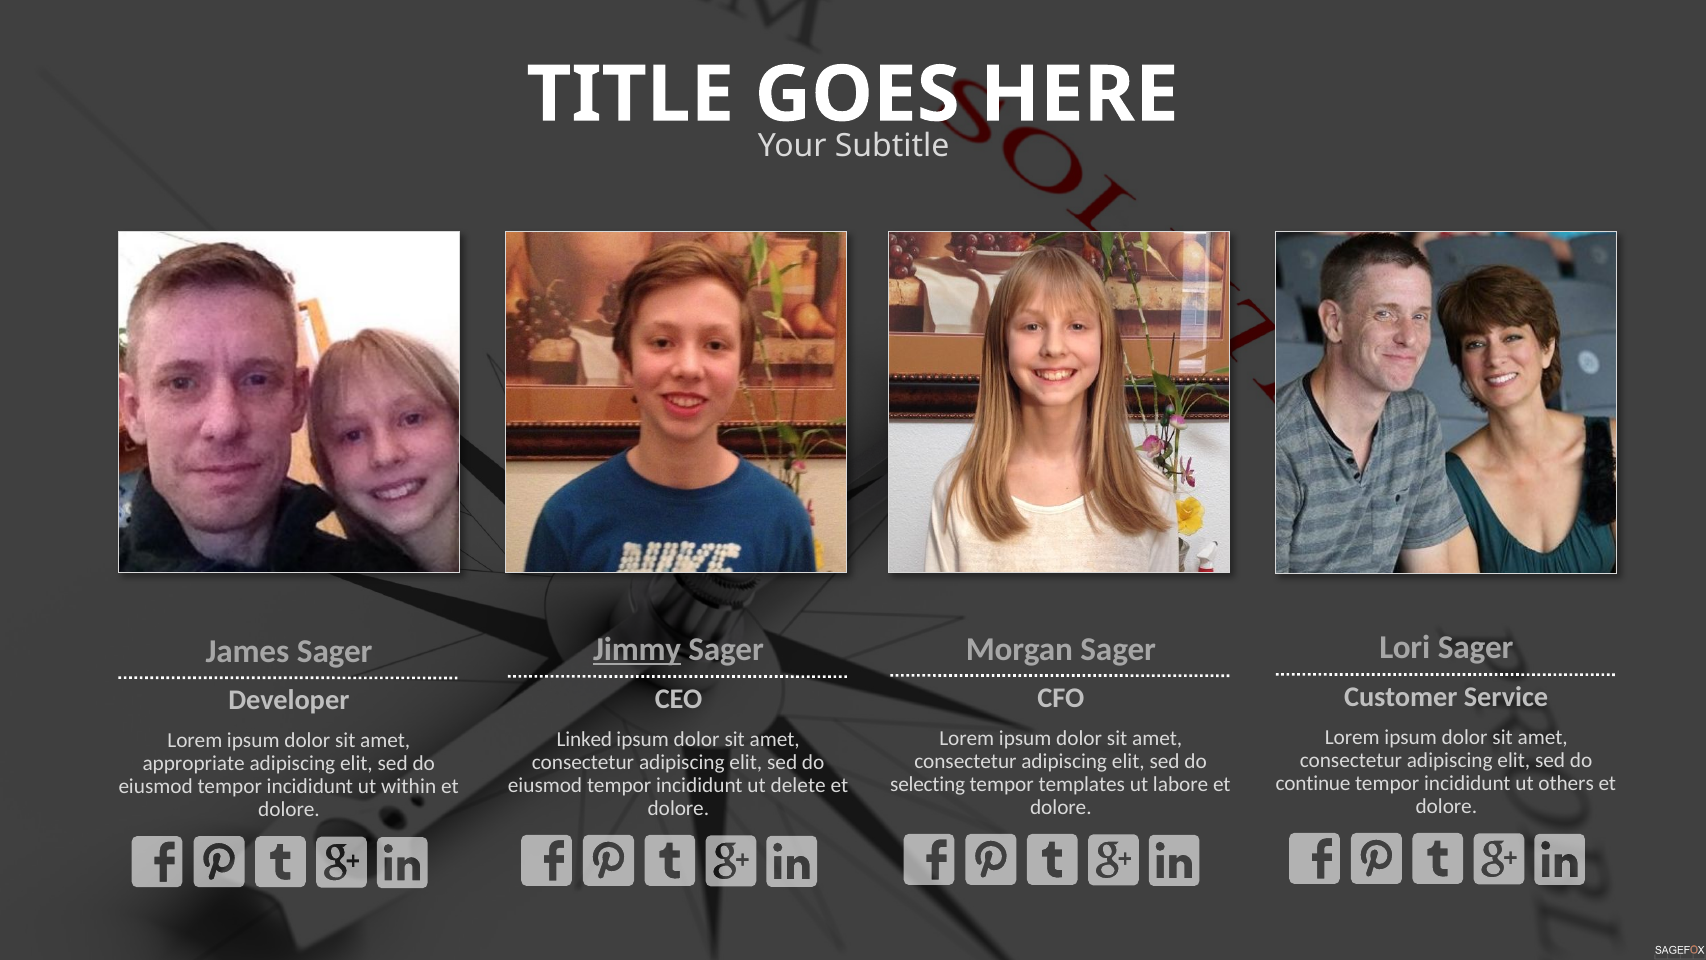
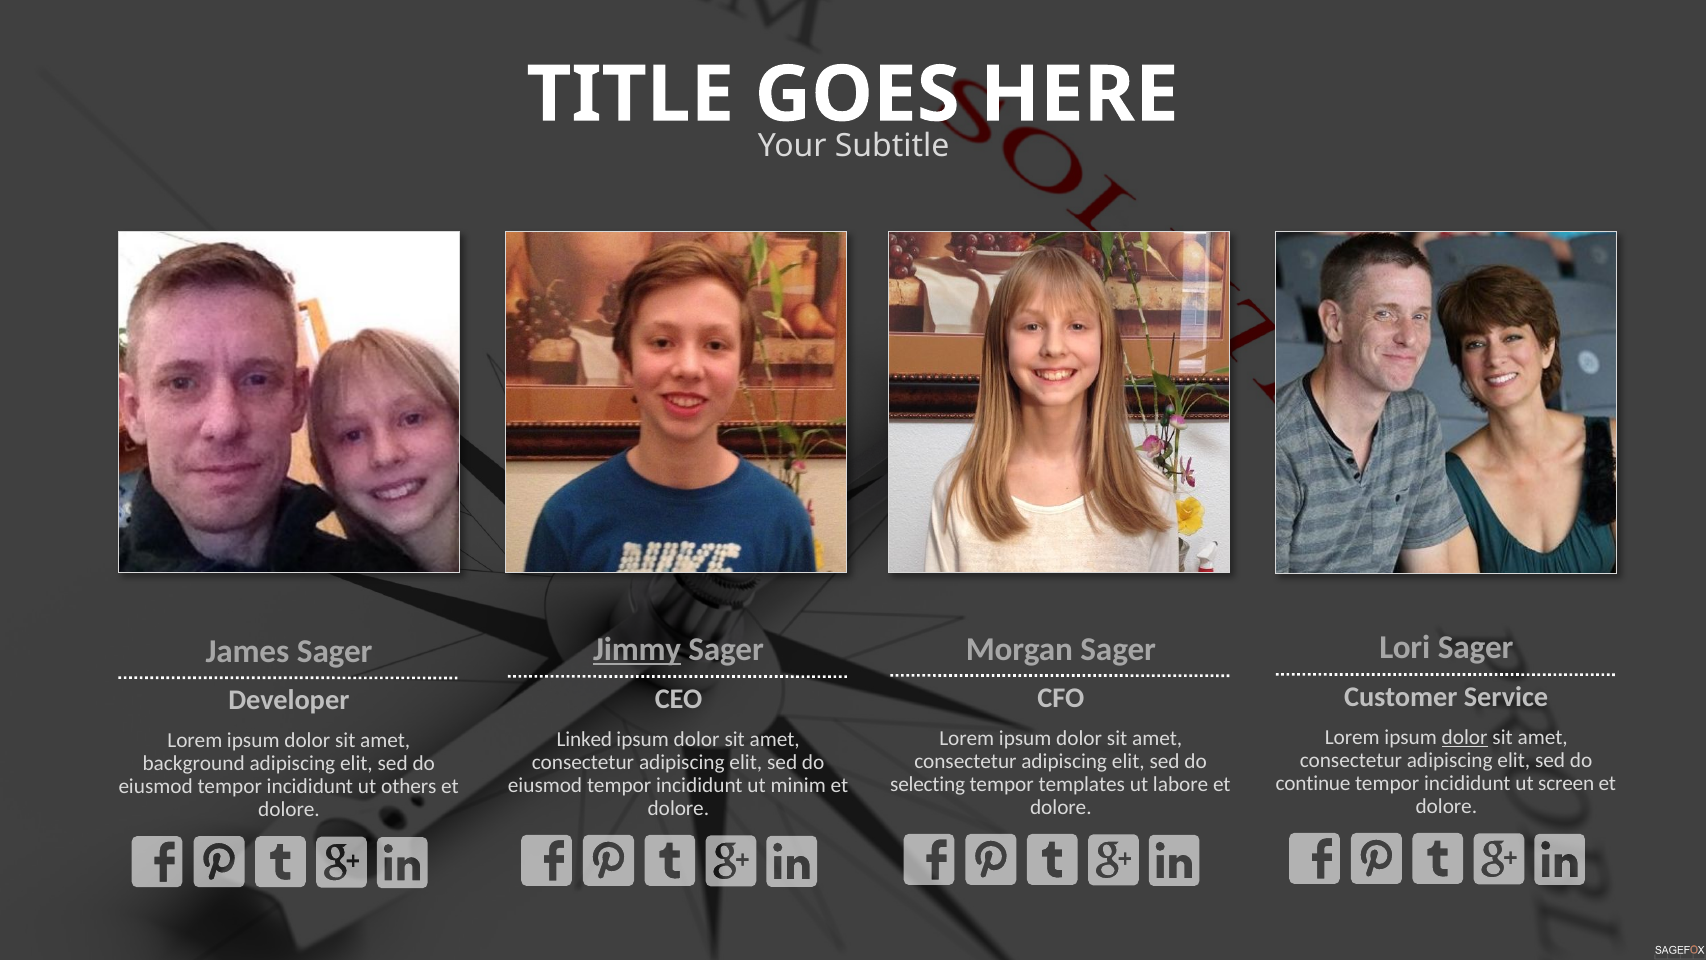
dolor underline: none -> present (1465, 737)
appropriate: appropriate -> background (194, 763)
others: others -> screen (1566, 783)
delete: delete -> minim (798, 785)
within: within -> others (409, 786)
